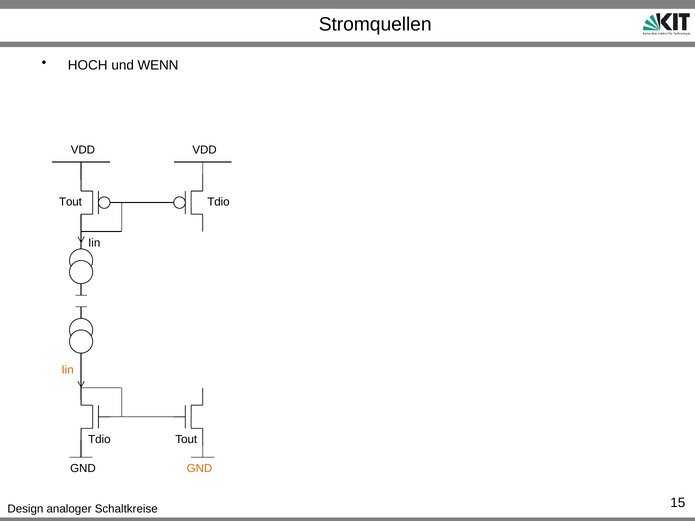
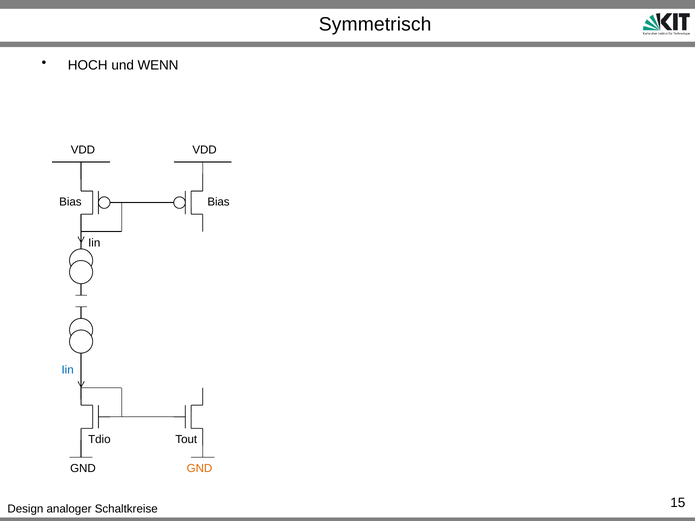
Stromquellen: Stromquellen -> Symmetrisch (375, 24)
Tout: Tout -> Bias (70, 202)
Tdio: Tdio -> Bias (218, 202)
Iin colour: orange -> blue (68, 370)
